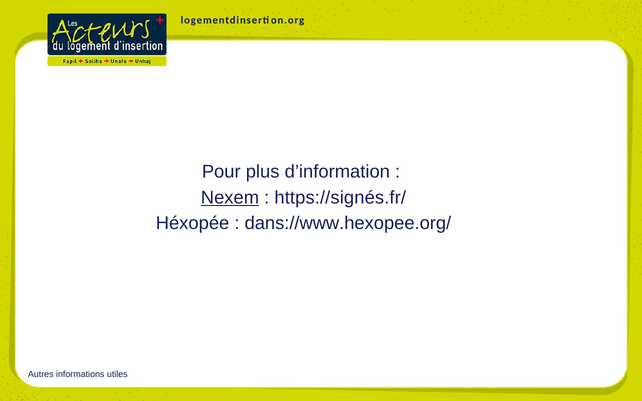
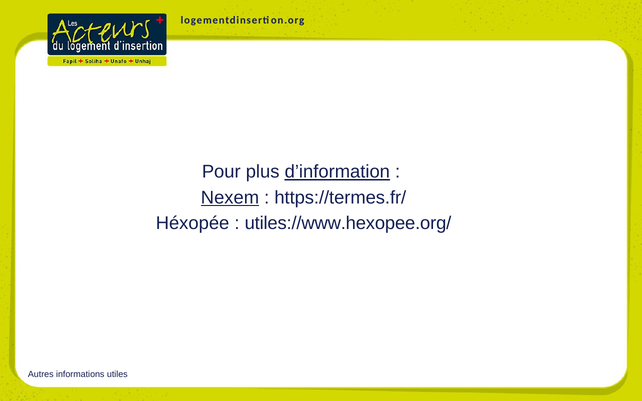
d’information underline: none -> present (337, 172)
https://signés.fr/: https://signés.fr/ -> https://termes.fr/ (340, 198)
dans://www.hexopee.org/: dans://www.hexopee.org/ -> utiles://www.hexopee.org/ (348, 223)
